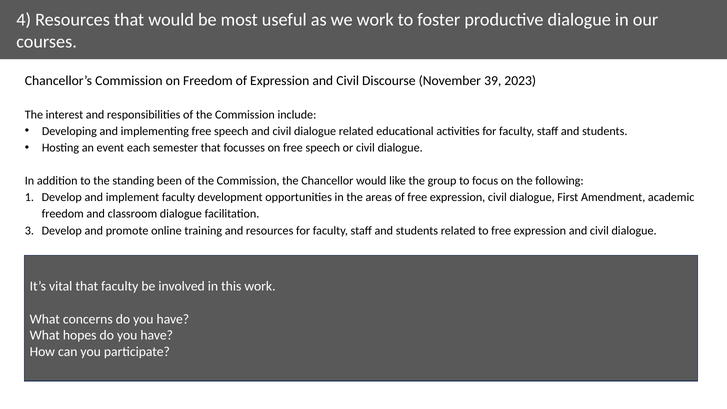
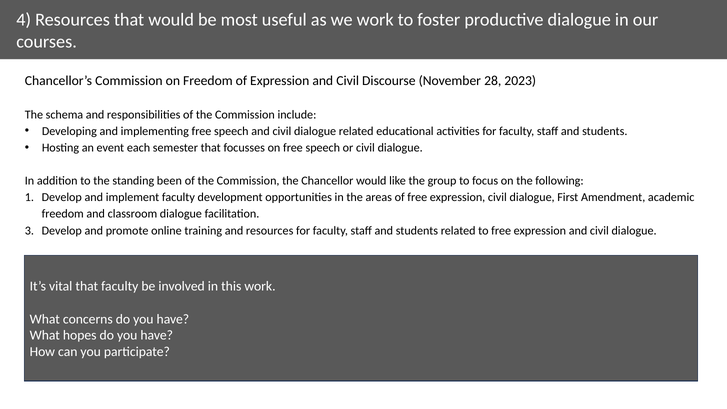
39: 39 -> 28 (493, 81)
interest: interest -> schema (64, 115)
